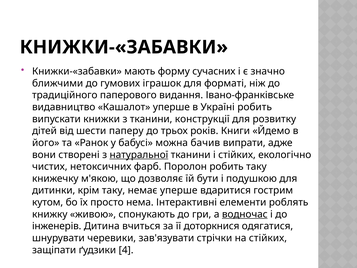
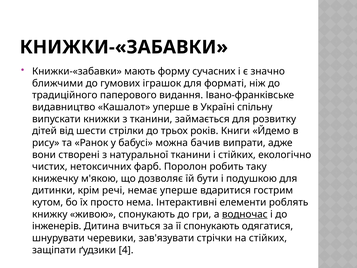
Україні робить: робить -> спільну (255, 107)
конструкції: конструкції -> займається (202, 119)
паперу: паперу -> стрілки (126, 131)
його: його -> рису (46, 143)
натуральної underline: present -> none (139, 155)
крім таку: таку -> речі (113, 190)
її доторкнися: доторкнися -> спонукають (212, 226)
